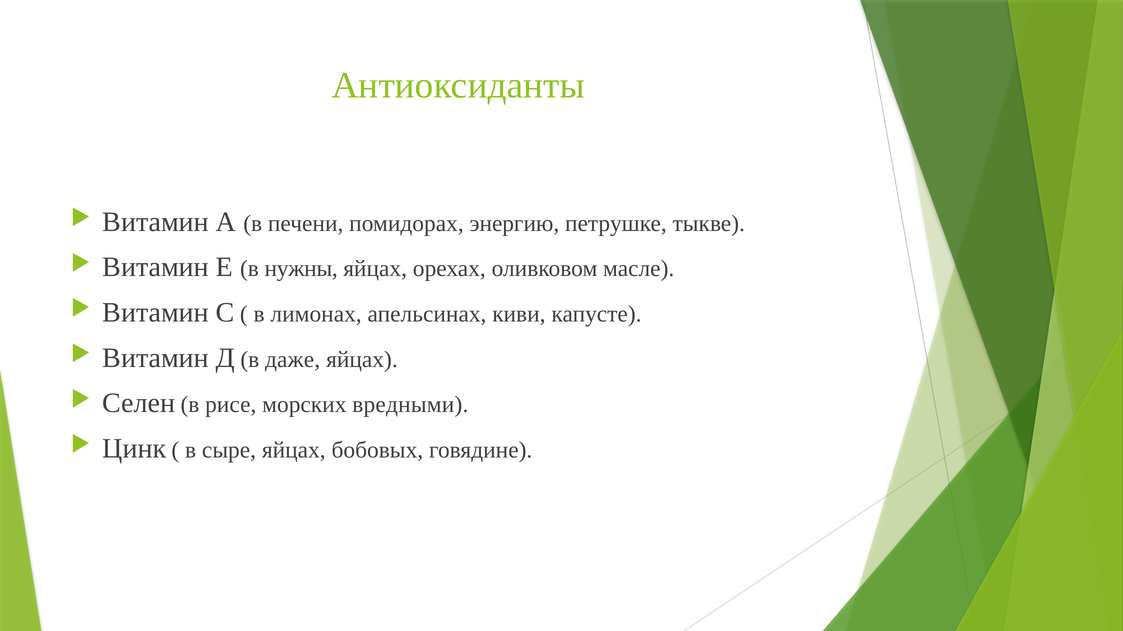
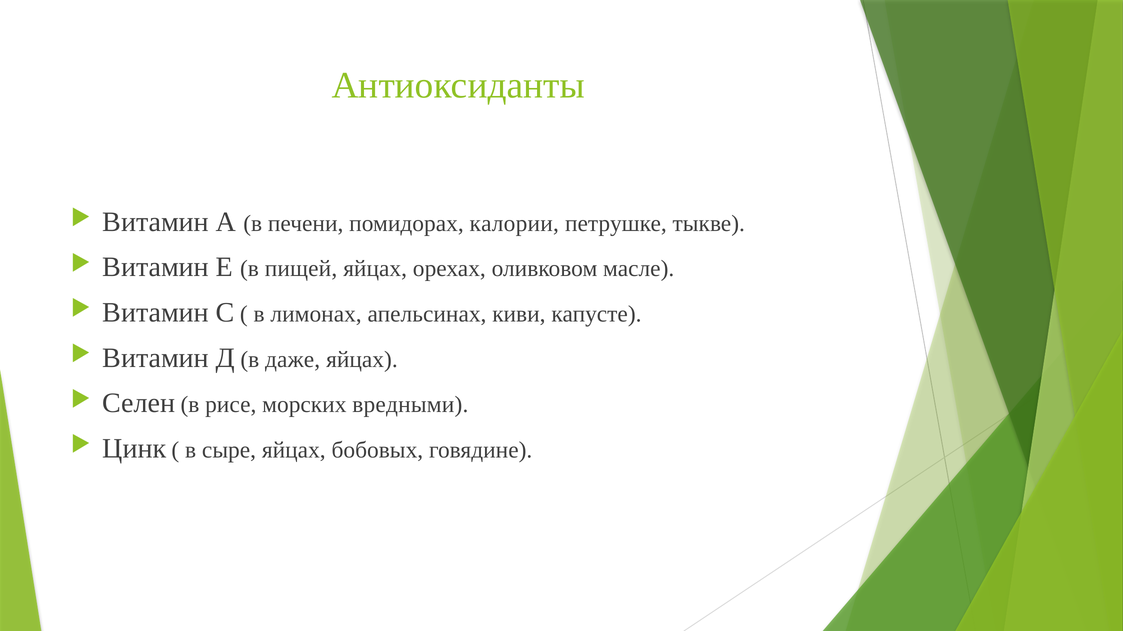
энергию: энергию -> калории (514, 224)
нужны: нужны -> пищей (301, 269)
